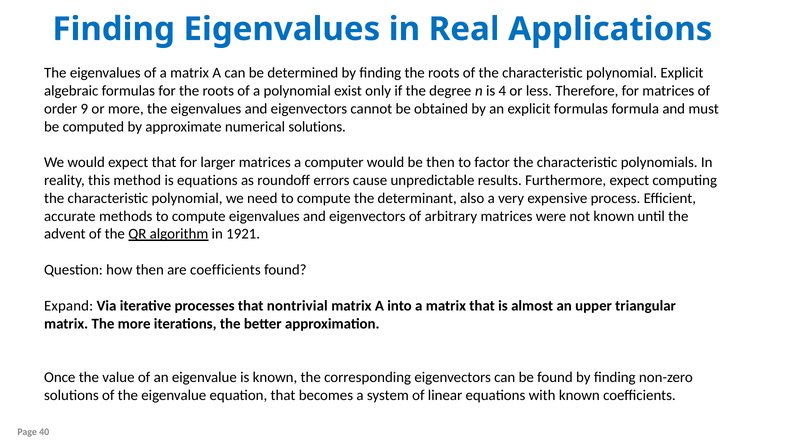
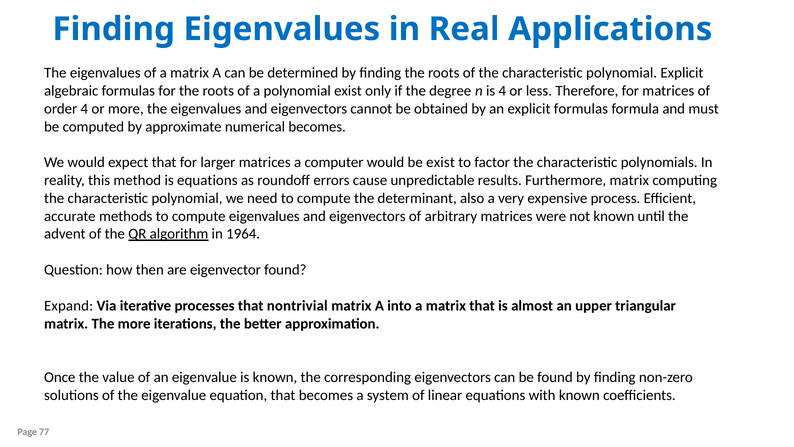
order 9: 9 -> 4 (84, 109)
numerical solutions: solutions -> becomes (317, 127)
be then: then -> exist (441, 162)
Furthermore expect: expect -> matrix (629, 180)
1921: 1921 -> 1964 (243, 234)
are coefficients: coefficients -> eigenvector (225, 270)
40: 40 -> 77 (44, 431)
